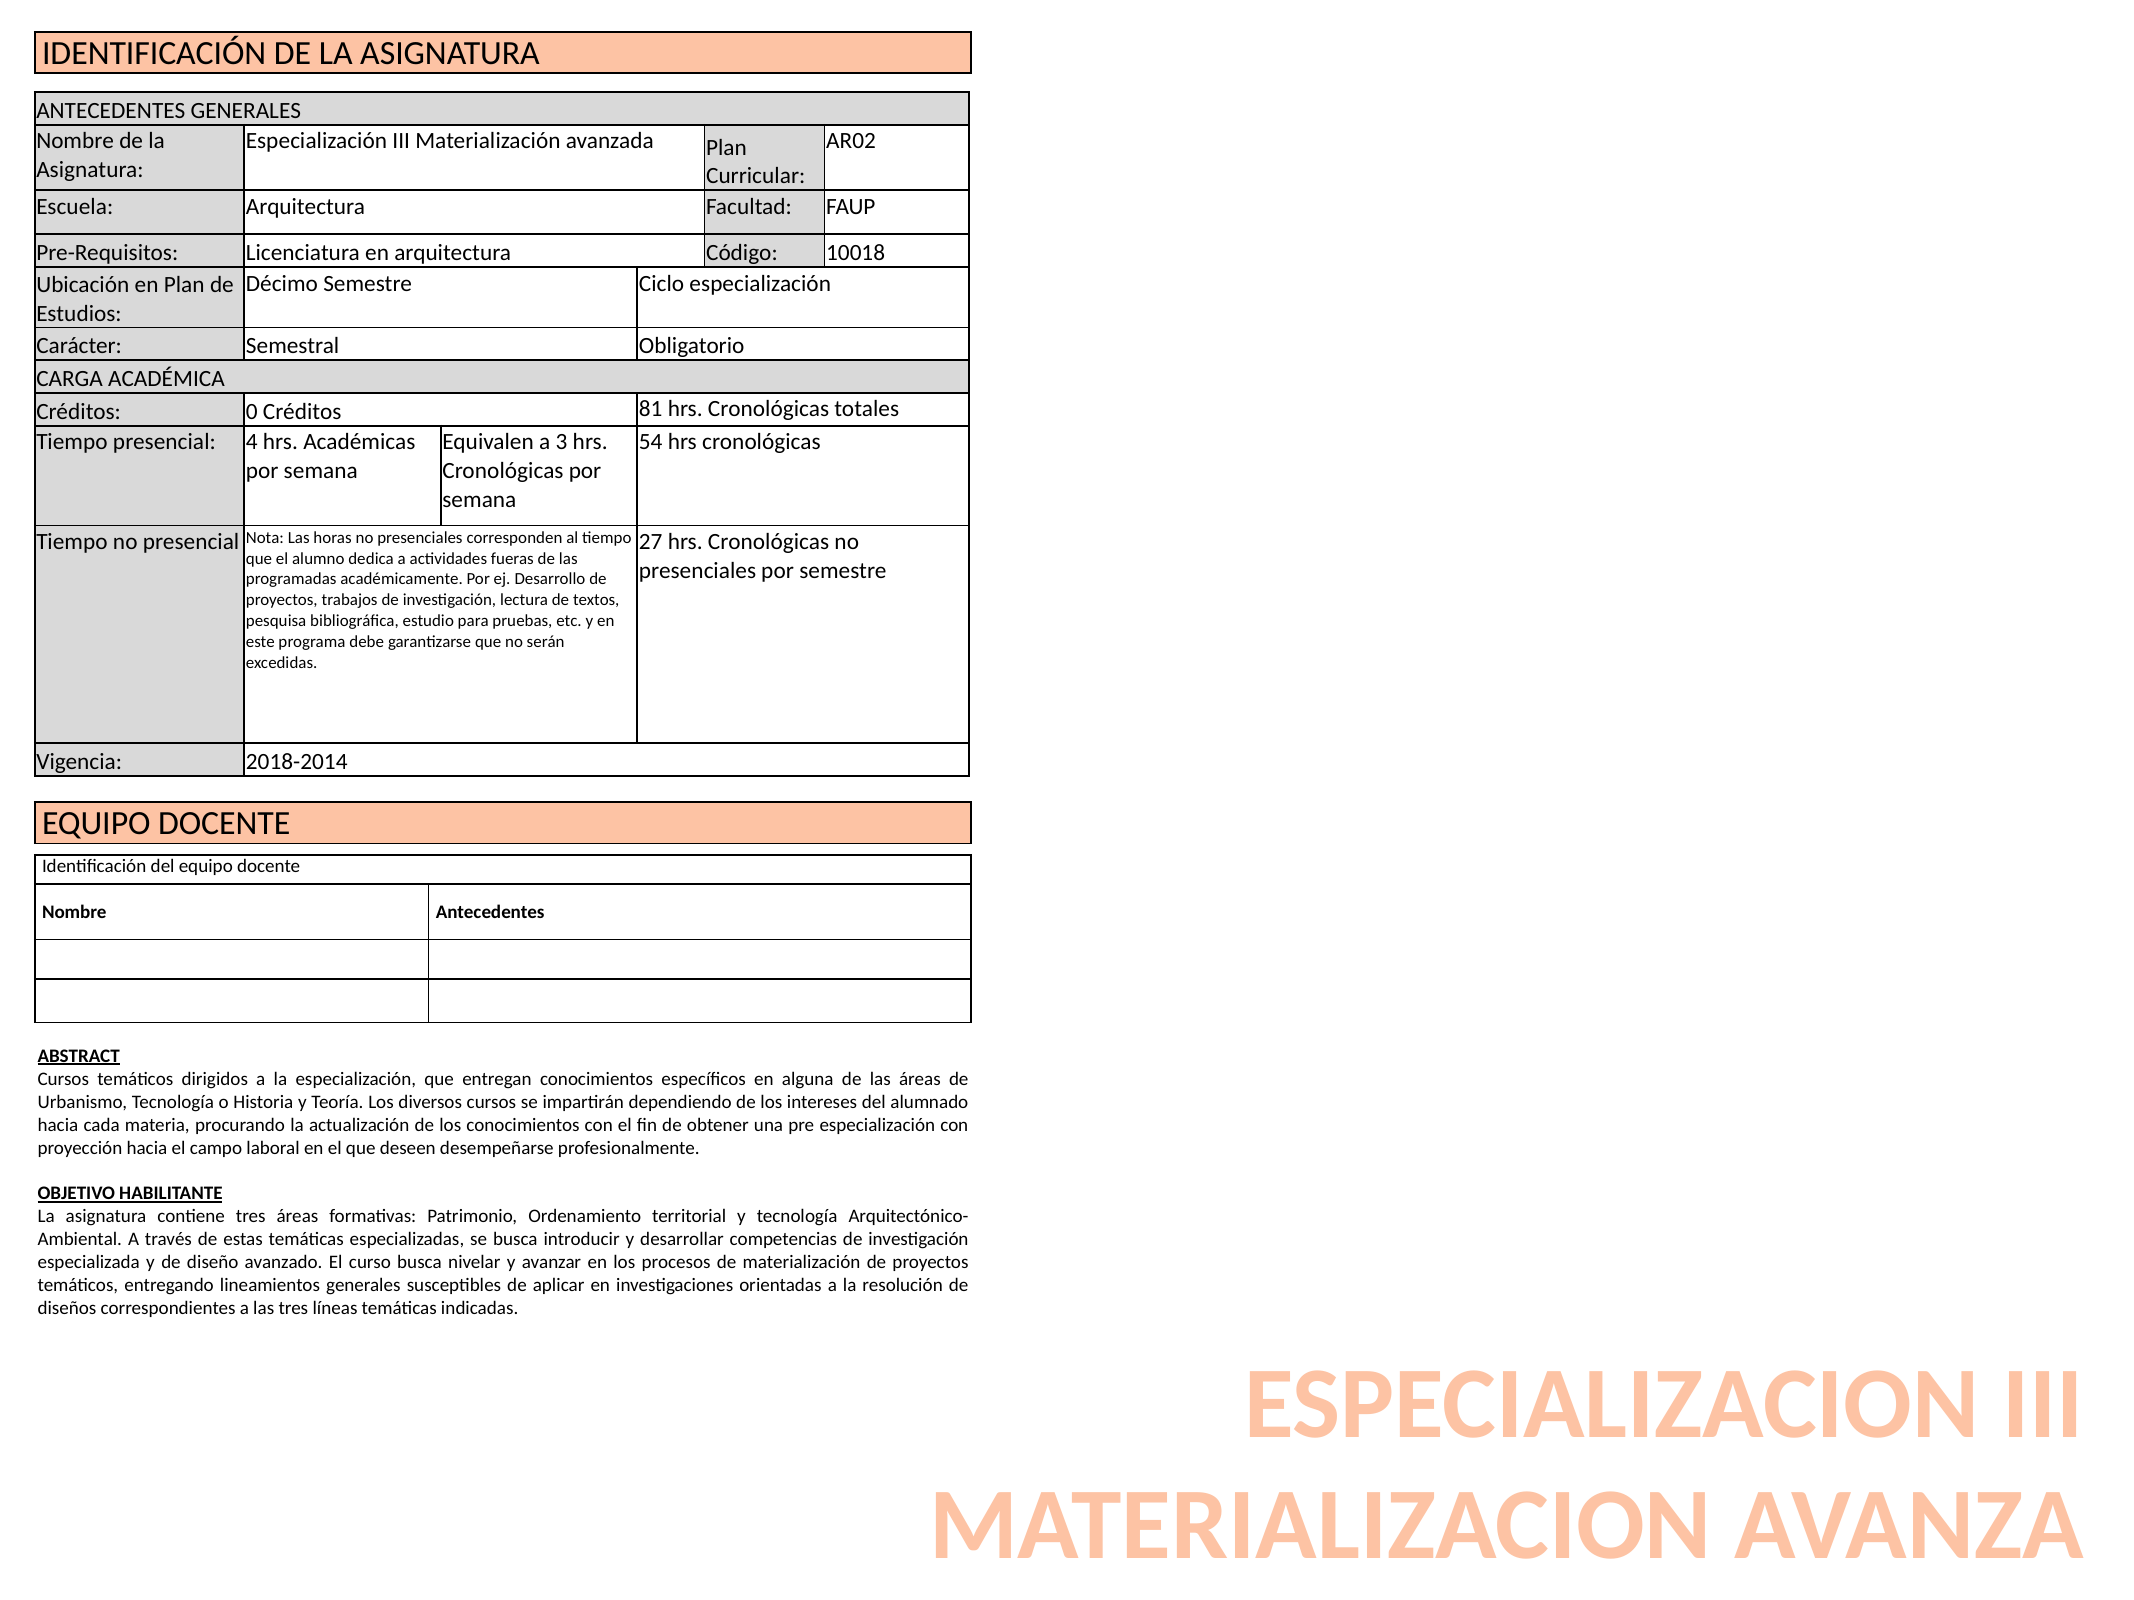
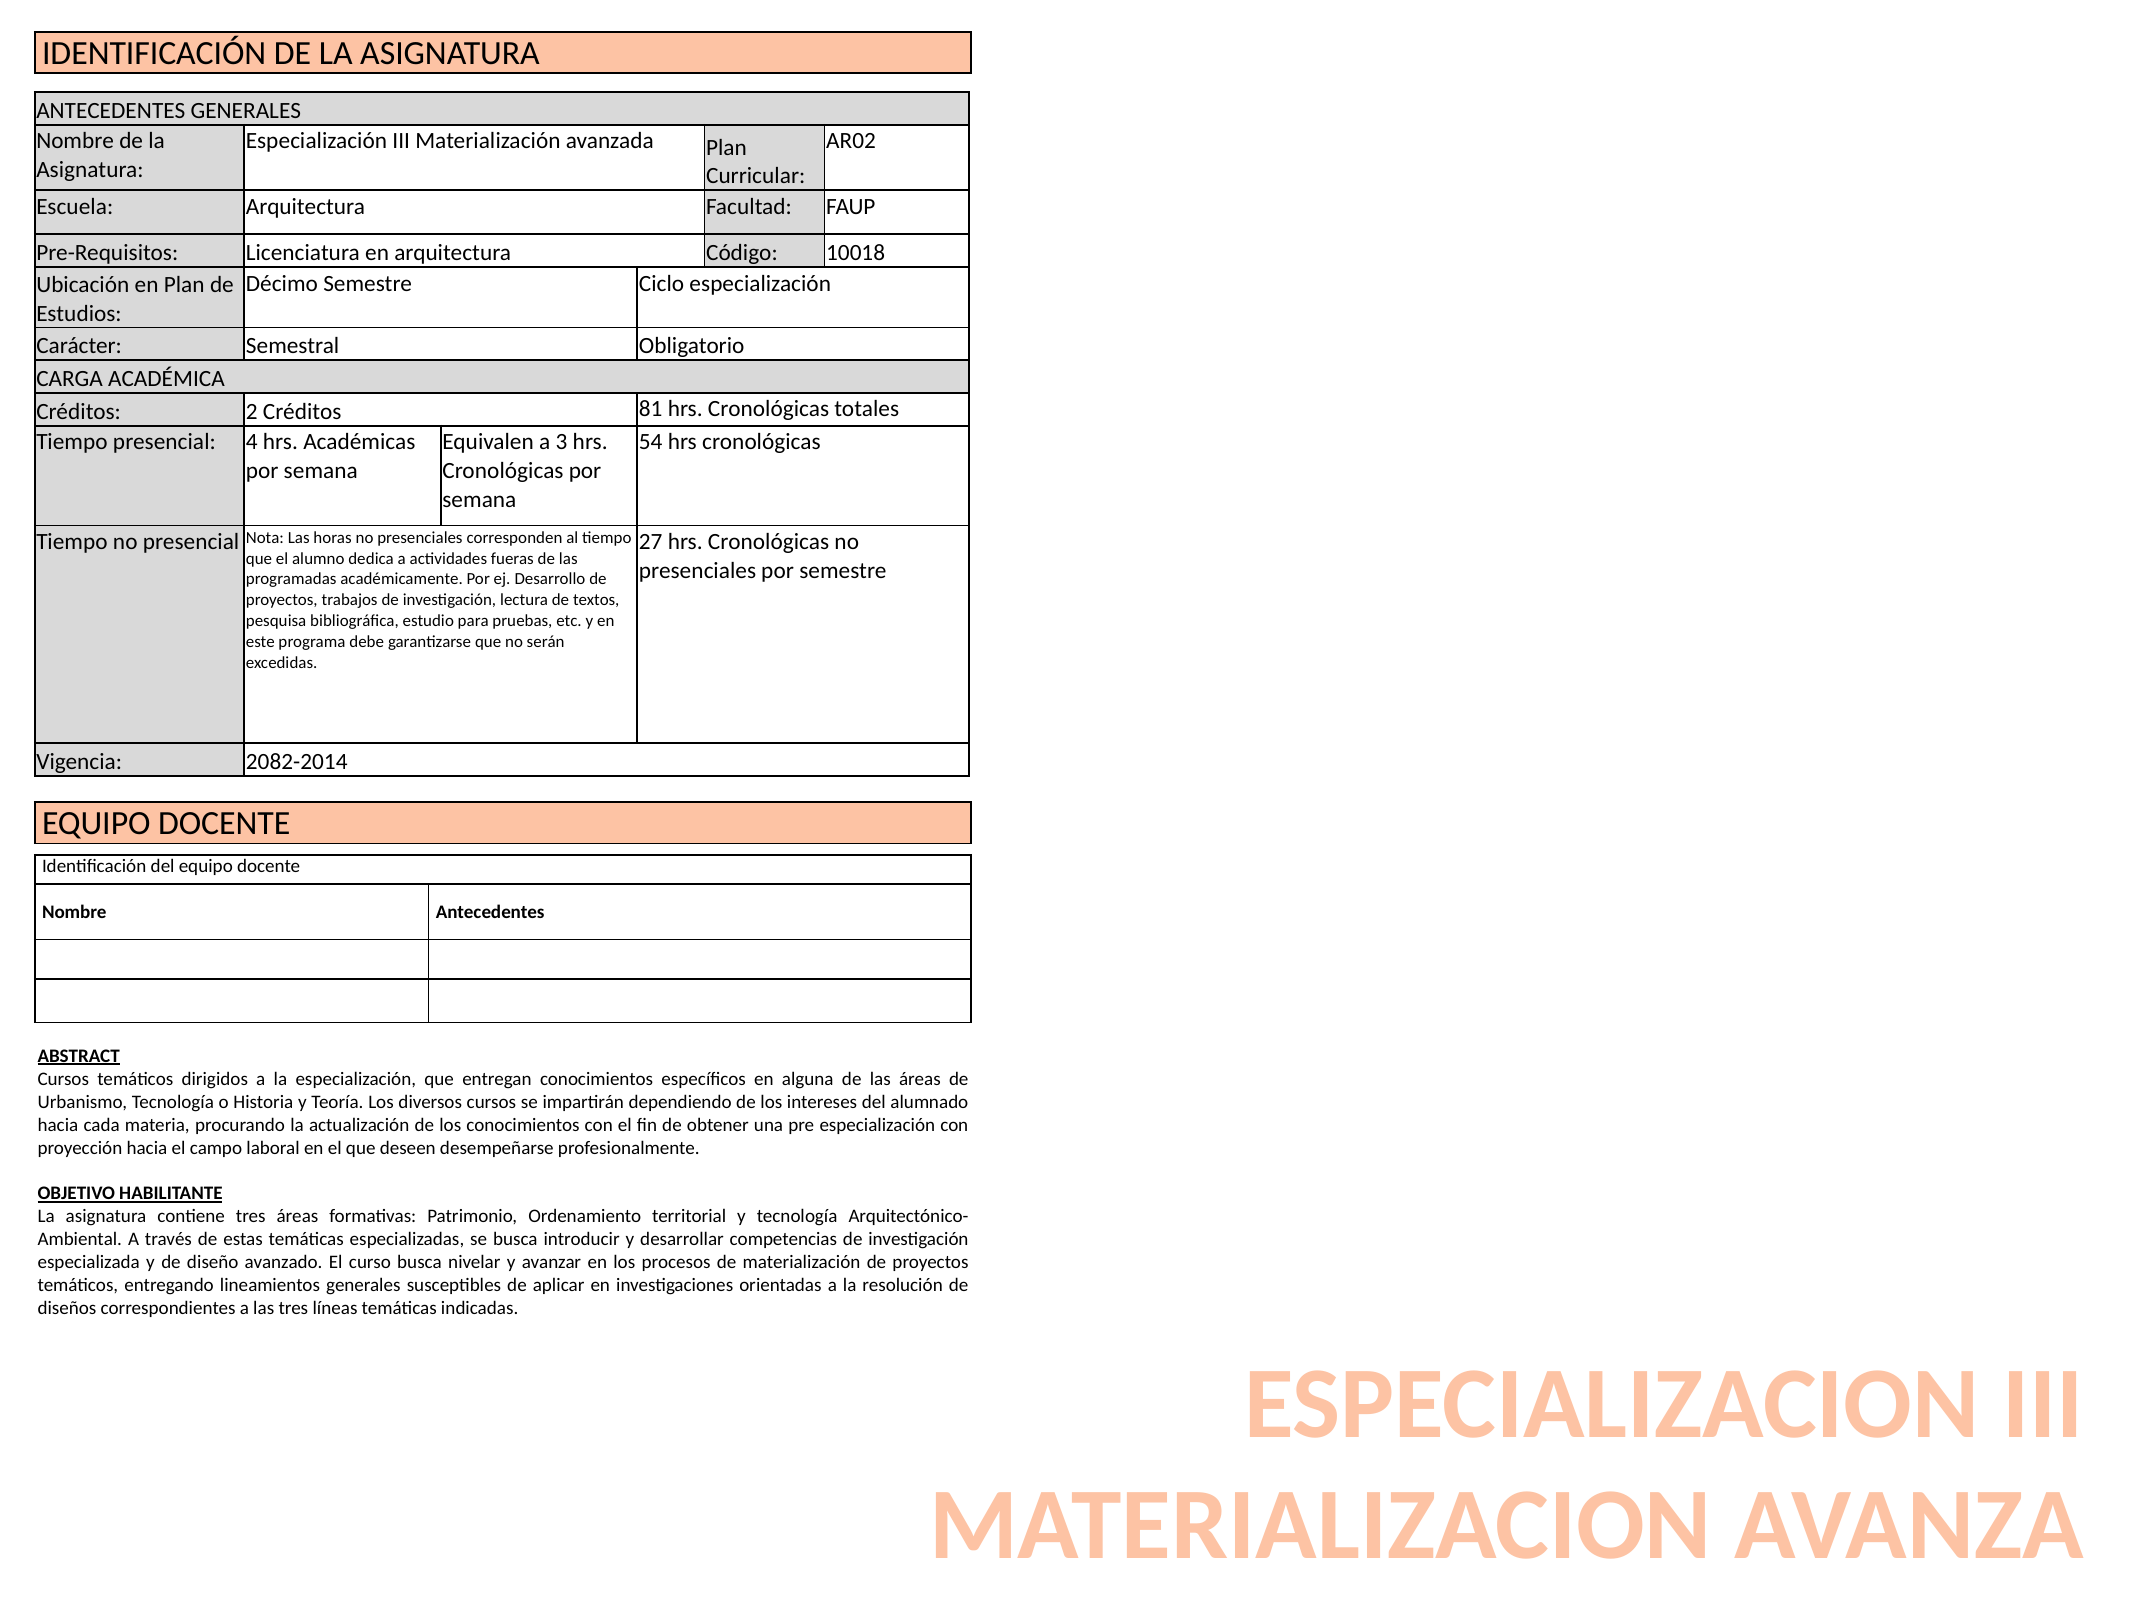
0: 0 -> 2 (252, 412)
2018-2014: 2018-2014 -> 2082-2014 (297, 762)
